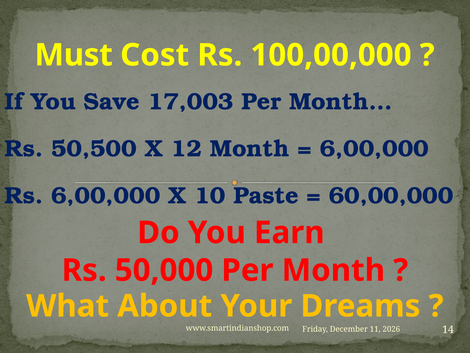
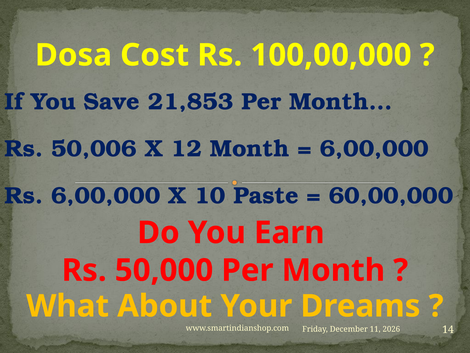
Must: Must -> Dosa (73, 55)
17,003: 17,003 -> 21,853 (191, 102)
50,500: 50,500 -> 50,006 (94, 149)
